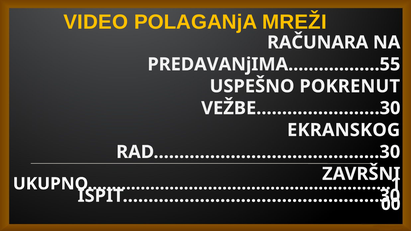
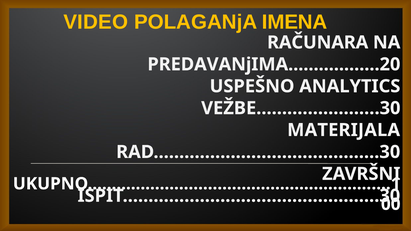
MREŽI: MREŽI -> IMENA (295, 22)
PREDAVANjIMA..................55: PREDAVANjIMA..................55 -> PREDAVANjIMA..................20 (274, 64)
POKRENUT: POKRENUT -> ANALYTICS (350, 86)
EKRANSKOG: EKRANSKOG -> MATERIJALA (344, 130)
